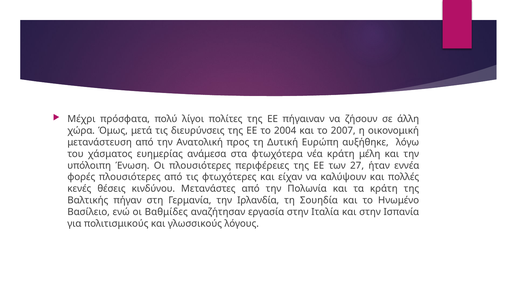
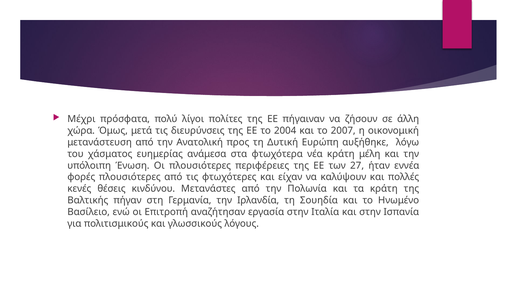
Βαθμίδες: Βαθμίδες -> Επιτροπή (166, 212)
